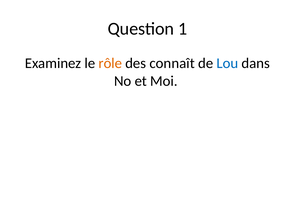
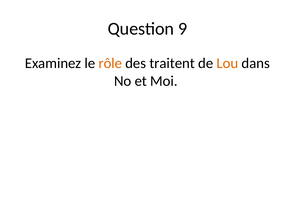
1: 1 -> 9 (183, 29)
connaît: connaît -> traitent (172, 63)
Lou colour: blue -> orange (227, 63)
